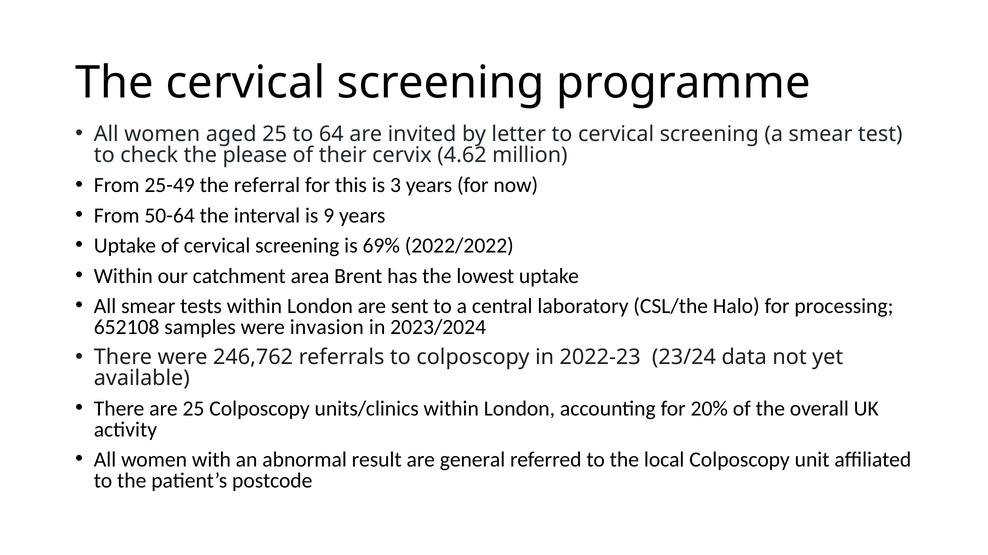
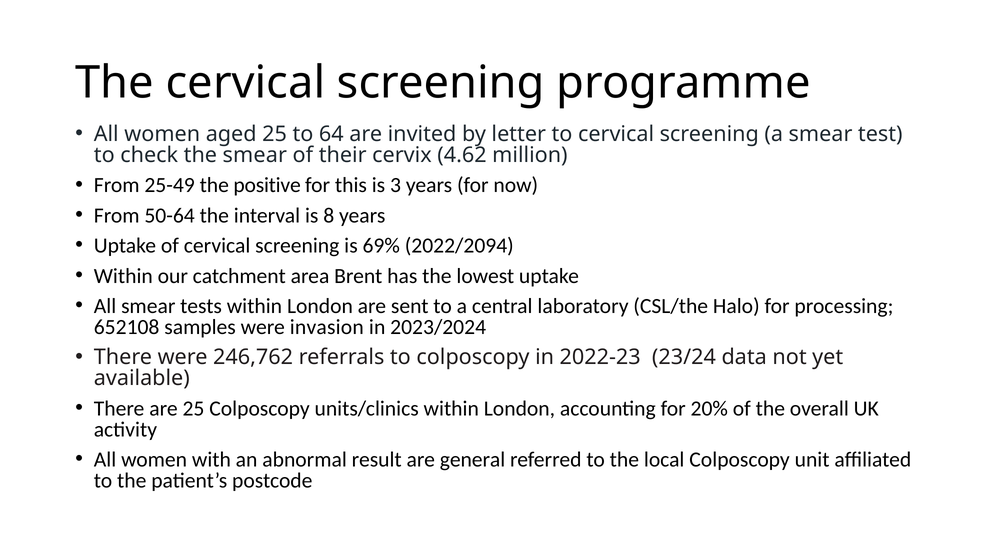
the please: please -> smear (255, 155)
referral: referral -> positive (267, 185)
9: 9 -> 8 (329, 216)
2022/2022: 2022/2022 -> 2022/2094 (459, 246)
